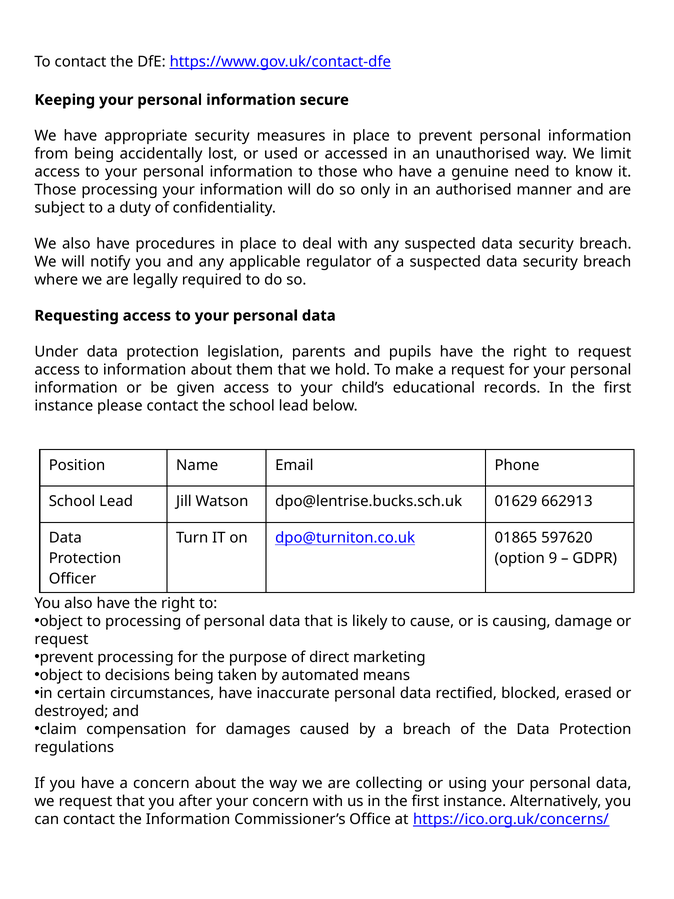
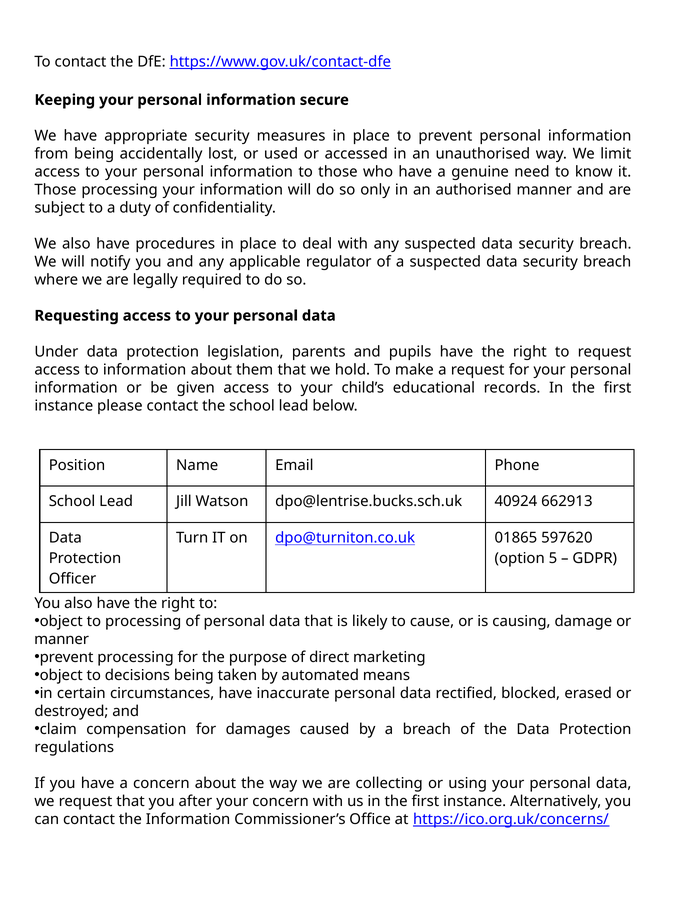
01629: 01629 -> 40924 (516, 501)
9: 9 -> 5 (553, 558)
request: request -> manner (62, 639)
